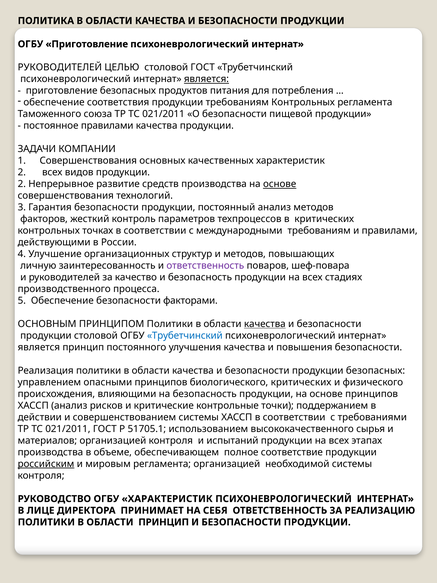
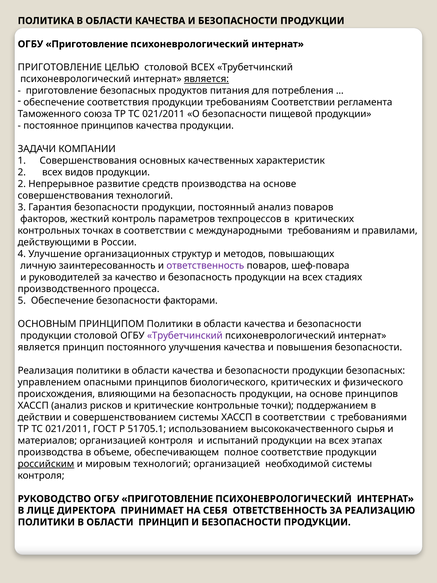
РУКОВОДИТЕЛЕЙ: РУКОВОДИТЕЛЕЙ -> ПРИГОТОВЛЕНИЕ (60, 67)
столовой ГОСТ: ГОСТ -> ВСЕХ (203, 67)
требованиям Контрольных: Контрольных -> Соответствии (303, 102)
постоянное правилами: правилами -> принципов (107, 126)
основе underline: present -> none (280, 184)
анализ методов: методов -> поваров (313, 207)
качества underline: present -> none (265, 324)
Трубетчинский colour: blue -> purple (185, 335)
мировым регламента: регламента -> технологий (162, 464)
РУКОВОДСТВО ОГБУ ХАРАКТЕРИСТИК: ХАРАКТЕРИСТИК -> ПРИГОТОВЛЕНИЕ (167, 499)
